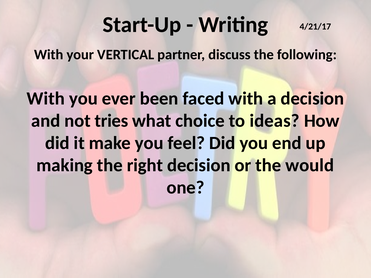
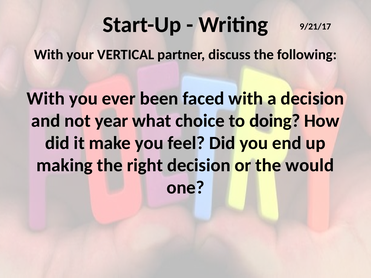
4/21/17: 4/21/17 -> 9/21/17 (315, 27)
tries: tries -> year (111, 121)
ideas: ideas -> doing (275, 121)
